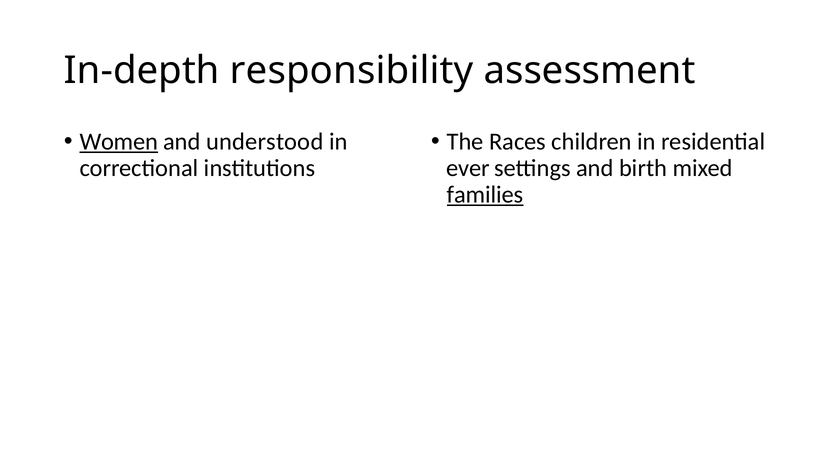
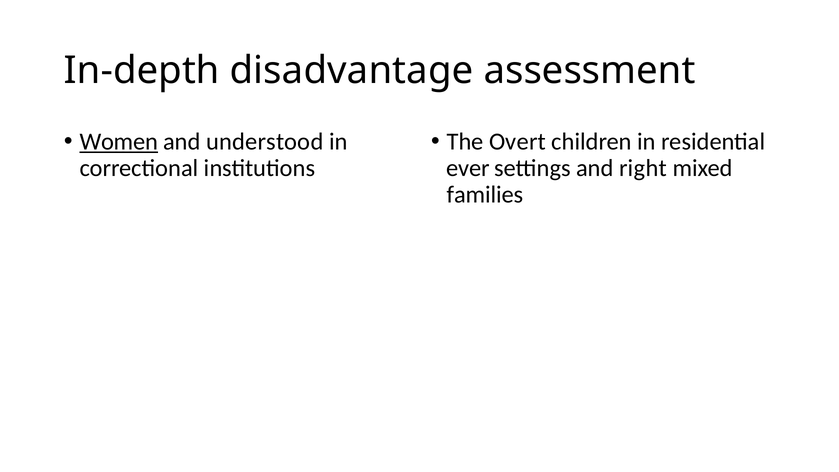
responsibility: responsibility -> disadvantage (352, 70)
Races: Races -> Overt (517, 142)
birth: birth -> right (643, 168)
families underline: present -> none (485, 195)
